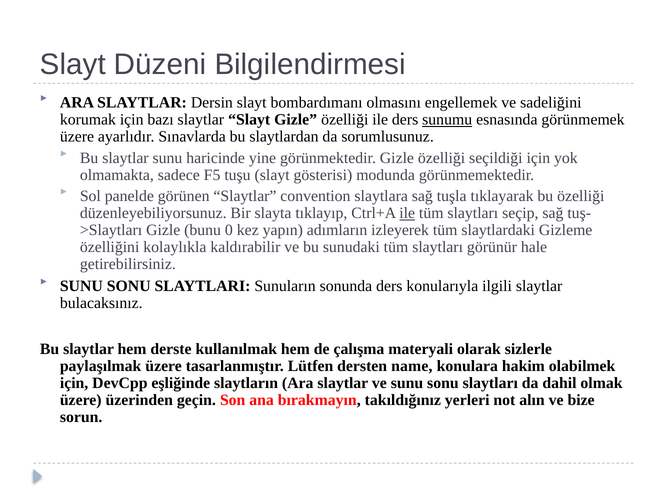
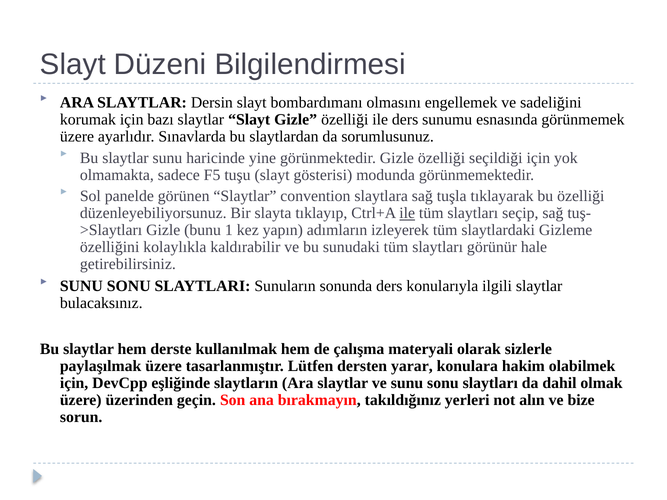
sunumu underline: present -> none (447, 120)
0: 0 -> 1 (229, 230)
name: name -> yarar (412, 366)
